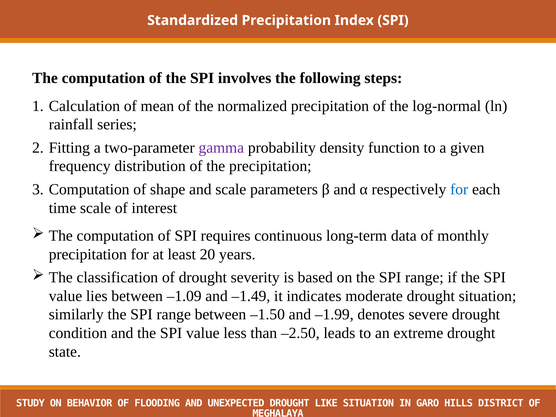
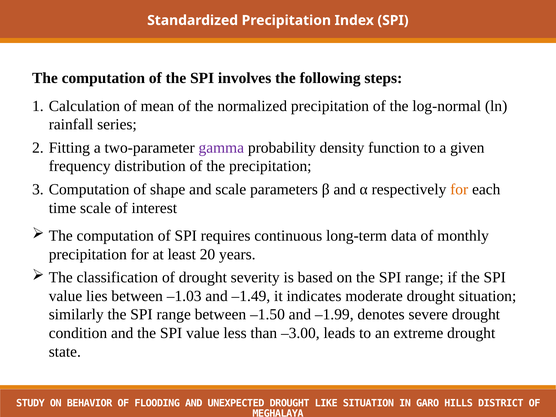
for colour: blue -> orange (459, 189)
–1.09: –1.09 -> –1.03 (184, 296)
–2.50: –2.50 -> –3.00 (300, 333)
